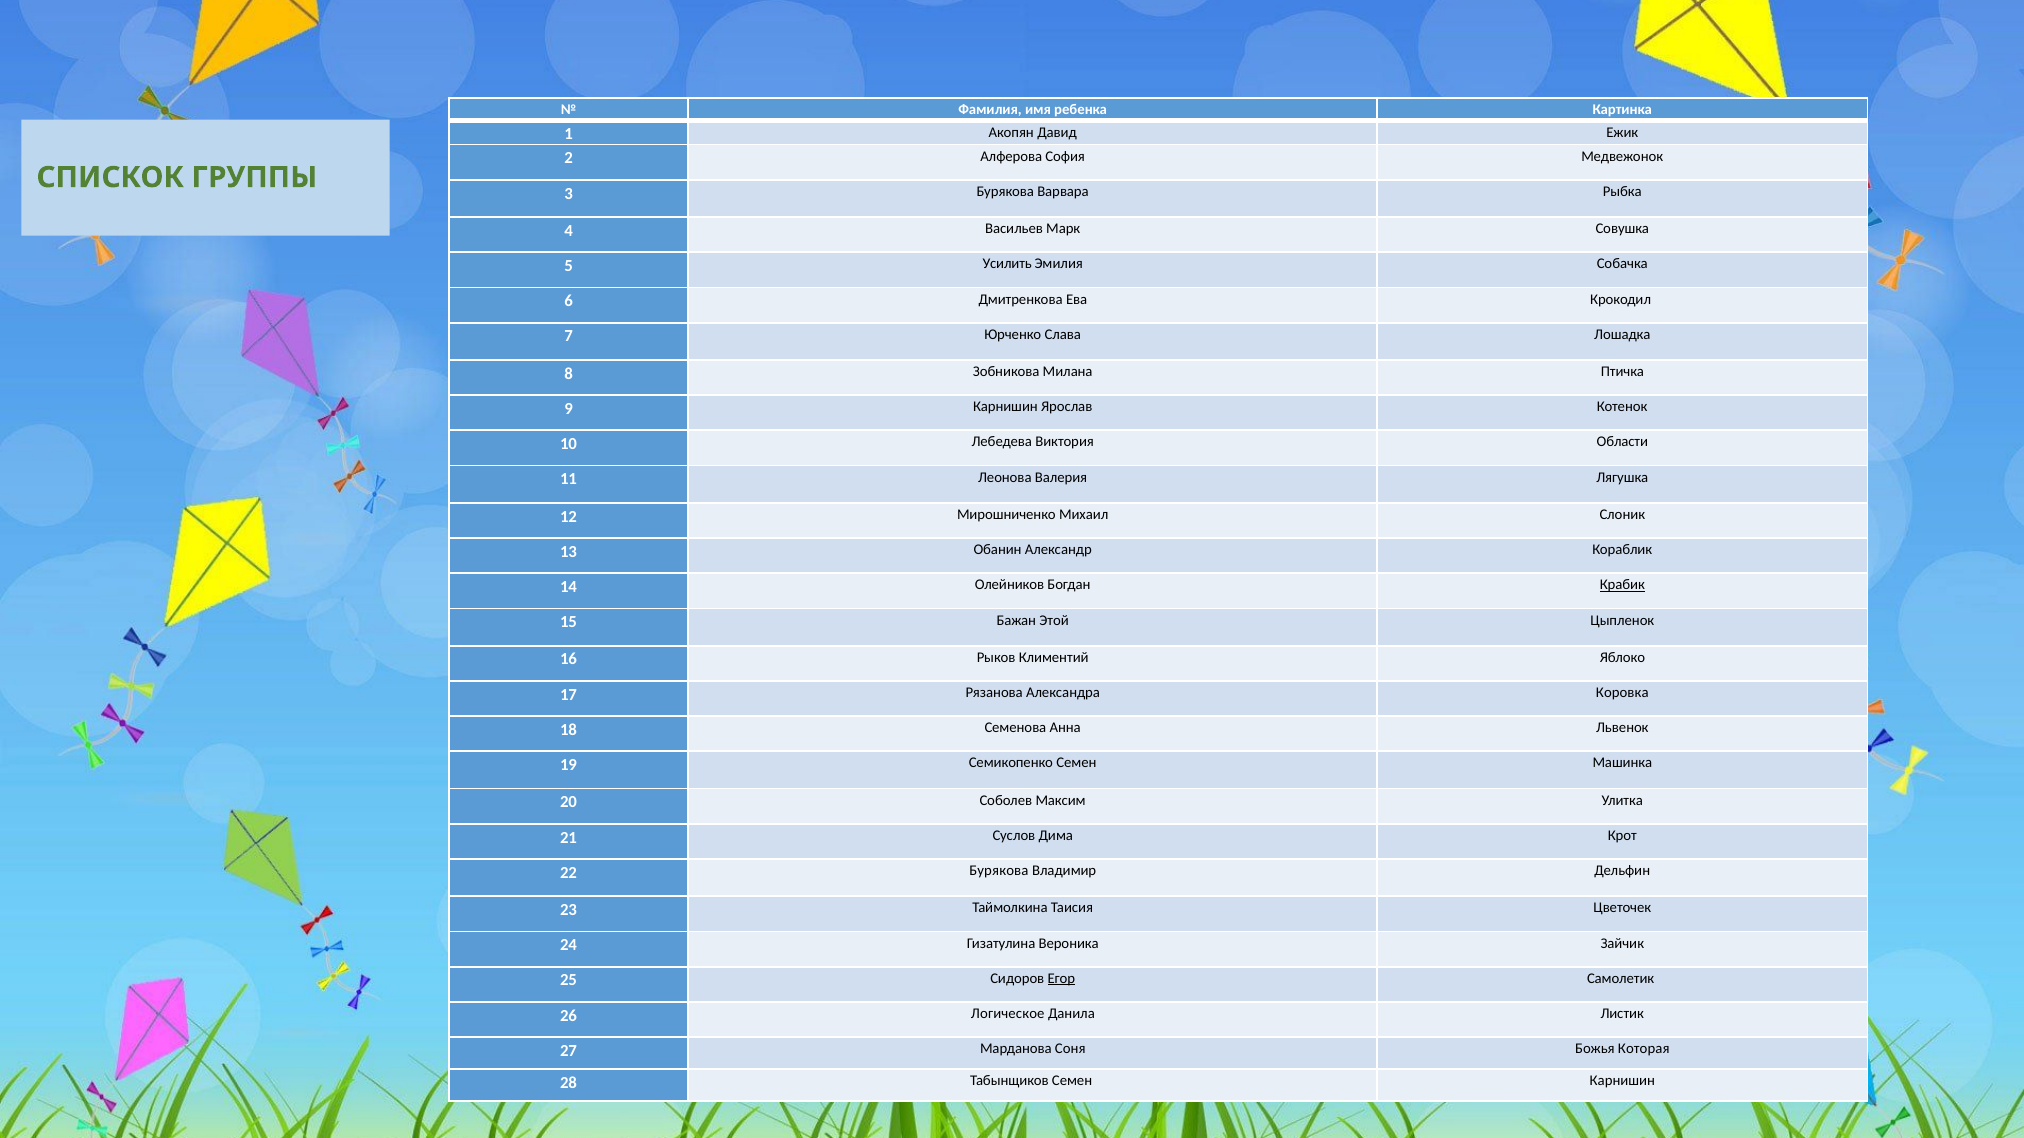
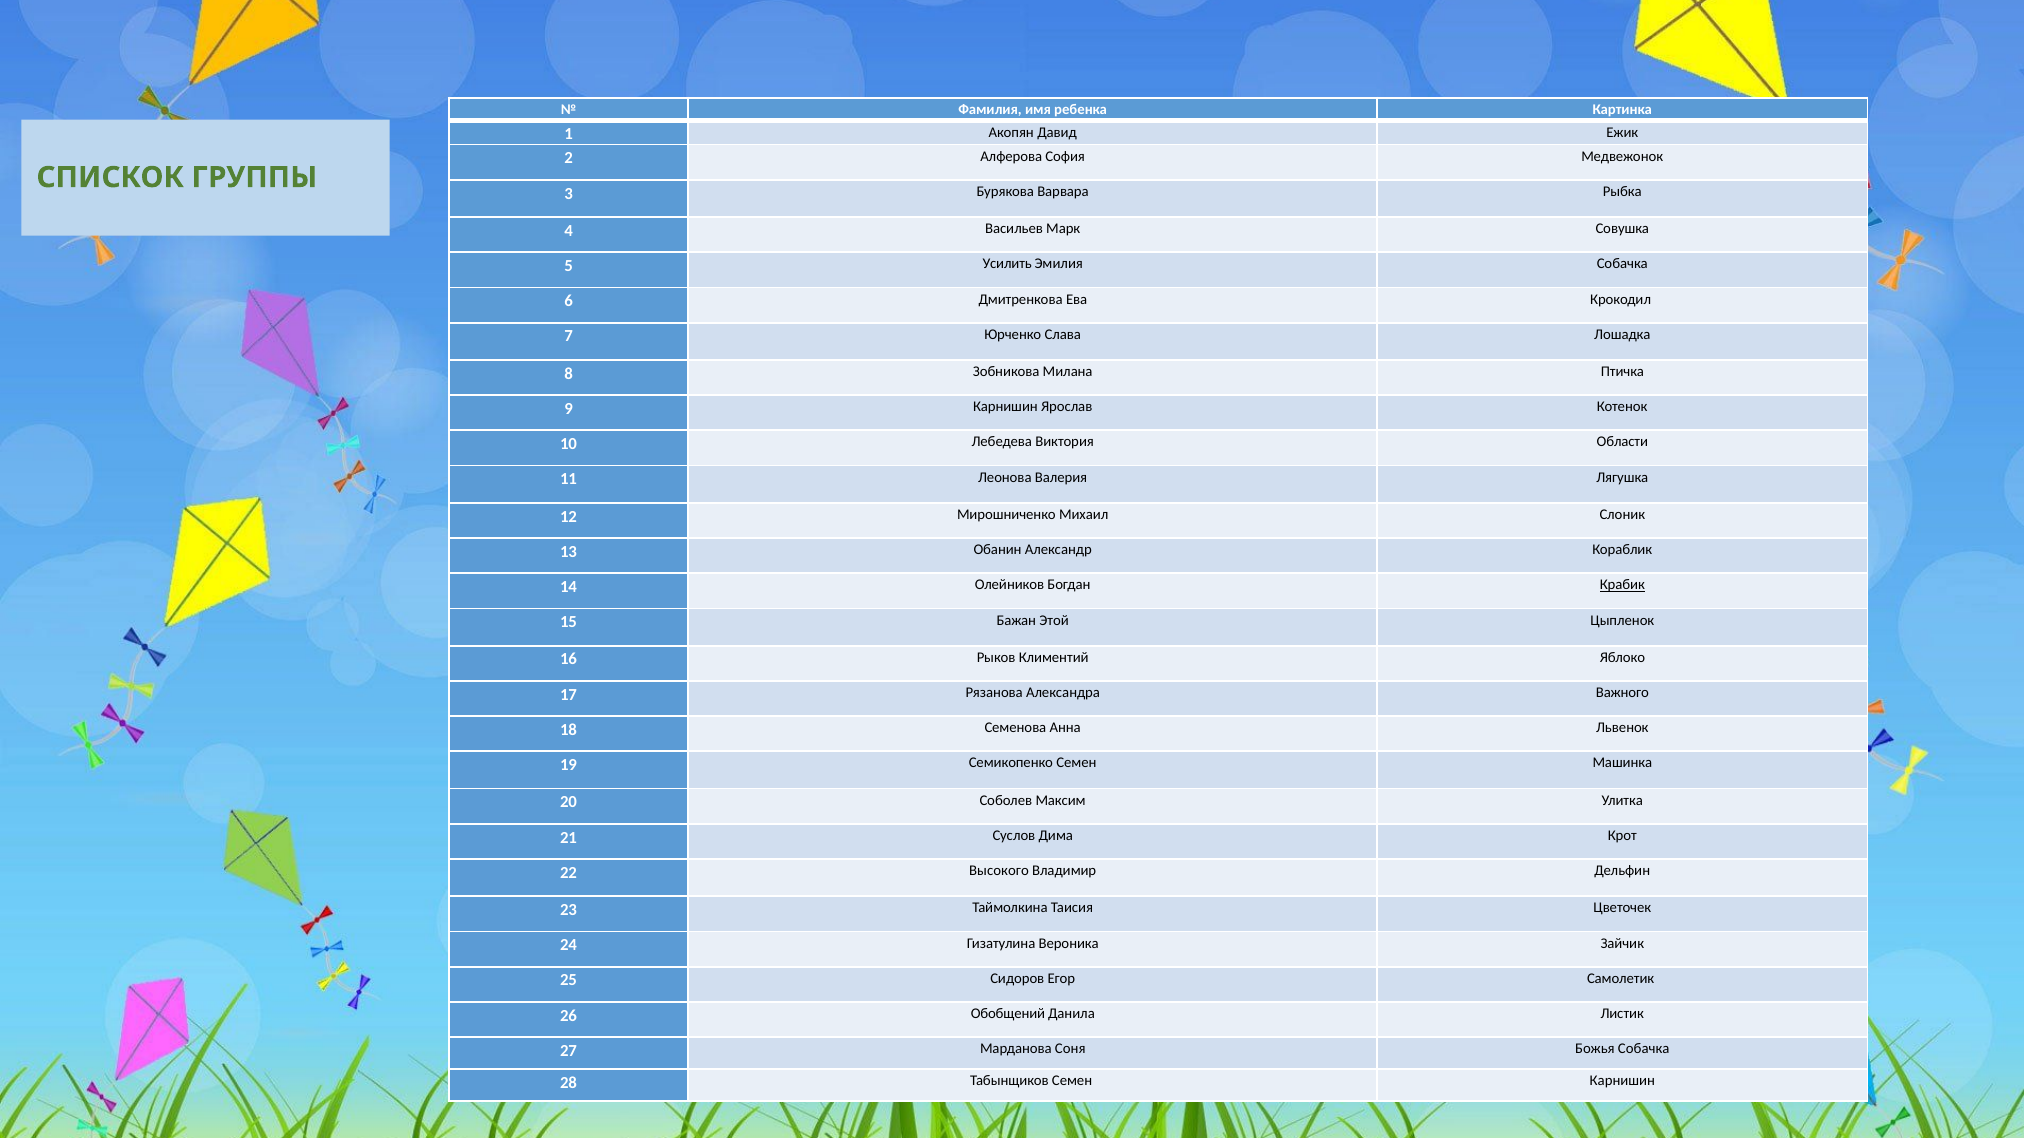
Коровка: Коровка -> Важного (1622, 693)
22 Бурякова: Бурякова -> Высокого (999, 871)
Егор underline: present -> none (1061, 979)
Логическое: Логическое -> Обобщений (1008, 1014)
Божья Которая: Которая -> Собачка (1644, 1049)
